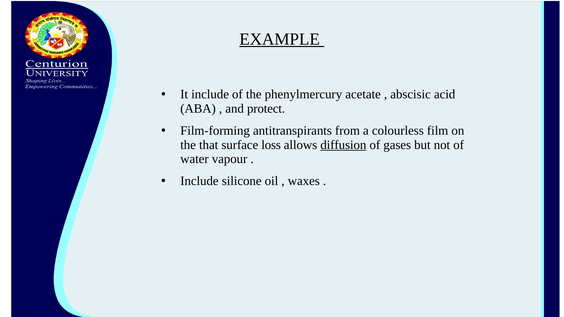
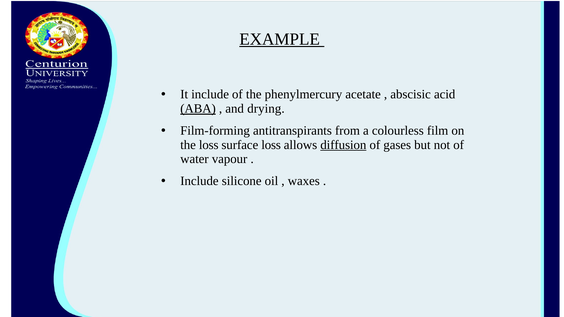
ABA underline: none -> present (198, 109)
protect: protect -> drying (266, 109)
the that: that -> loss (209, 145)
